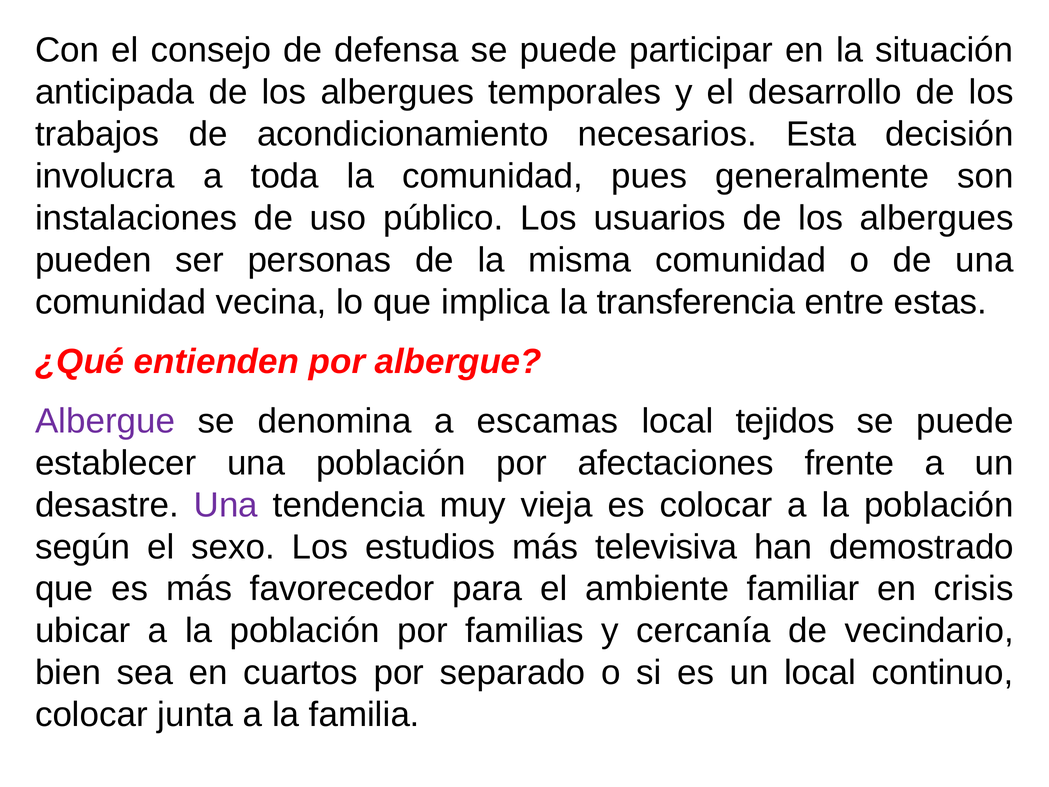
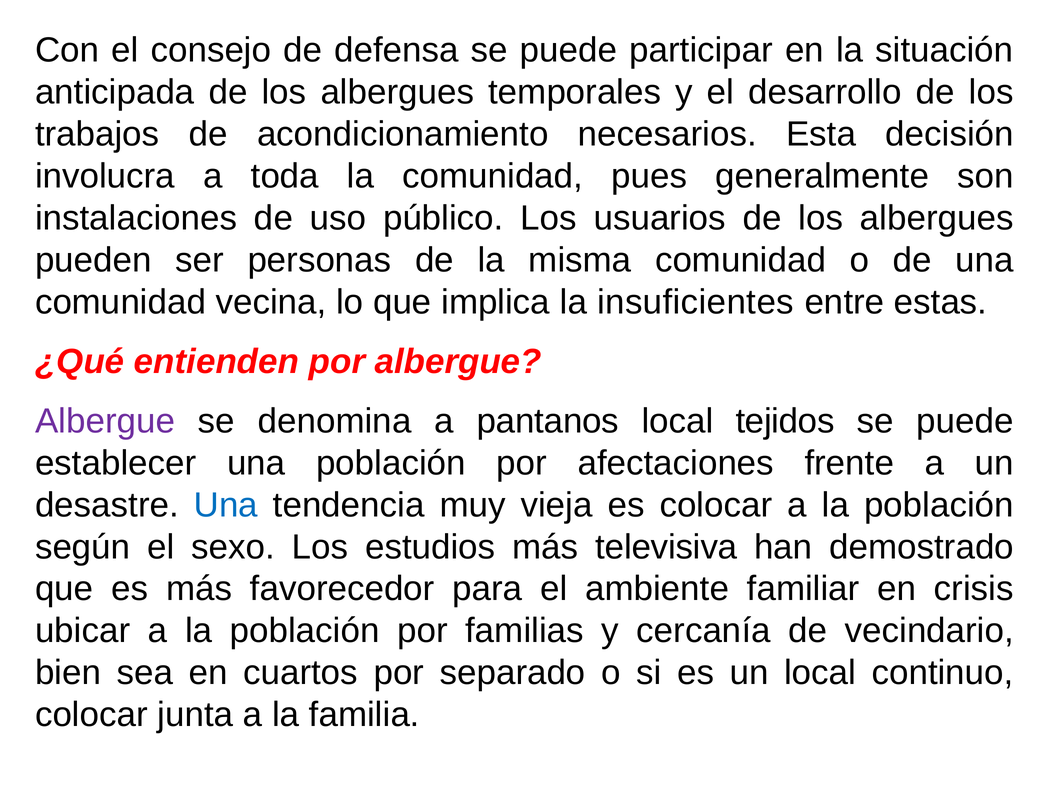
transferencia: transferencia -> insuficientes (695, 302)
escamas: escamas -> pantanos (548, 421)
Una colour: purple -> blue (226, 505)
